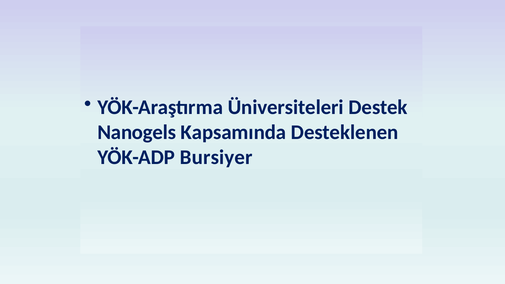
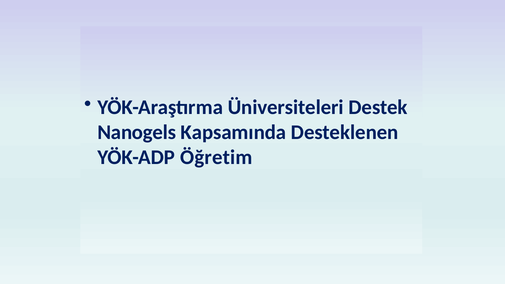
Bursiyer: Bursiyer -> Öğretim (216, 157)
